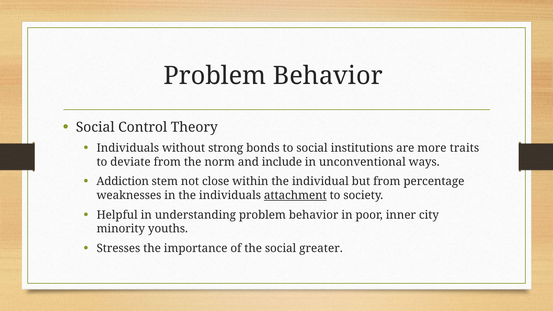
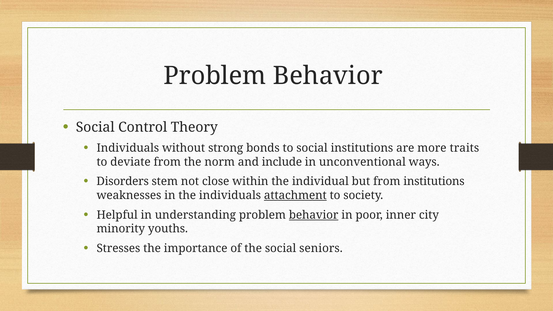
Addiction: Addiction -> Disorders (123, 182)
from percentage: percentage -> institutions (434, 182)
behavior underline: none -> present (314, 215)
greater: greater -> seniors (321, 248)
